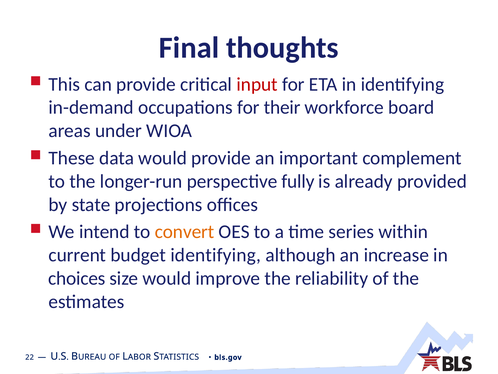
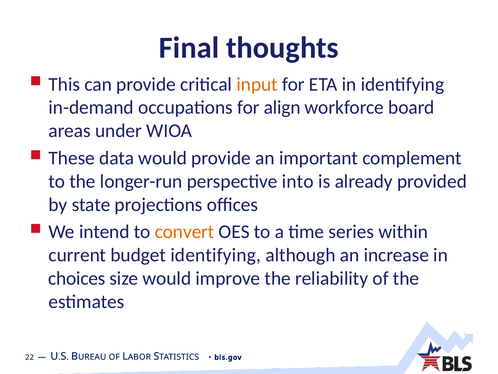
input colour: red -> orange (257, 84)
their: their -> align (282, 107)
fully: fully -> into (298, 181)
